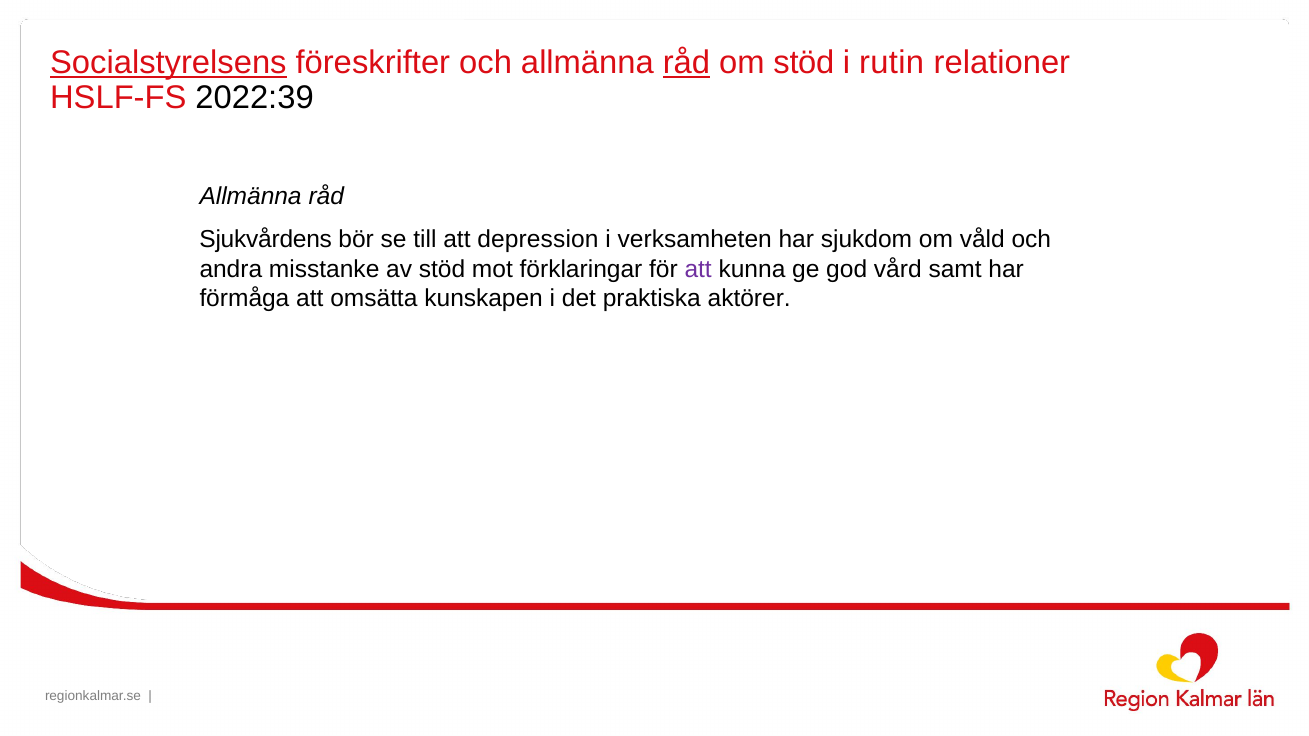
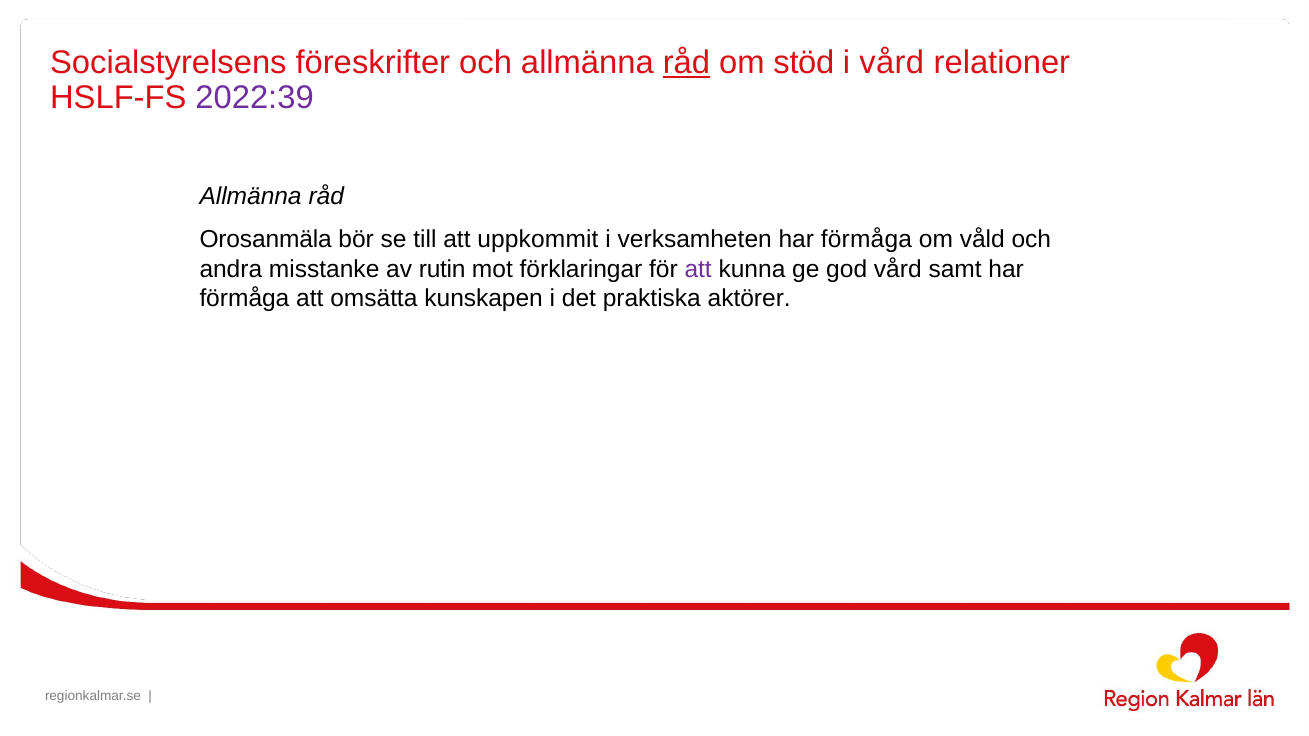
Socialstyrelsens underline: present -> none (168, 63)
i rutin: rutin -> vård (892, 63)
2022:39 colour: black -> purple (255, 98)
Sjukvårdens: Sjukvårdens -> Orosanmäla (266, 240)
depression: depression -> uppkommit (538, 240)
verksamheten har sjukdom: sjukdom -> förmåga (866, 240)
av stöd: stöd -> rutin (442, 269)
